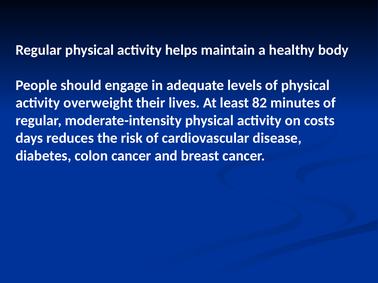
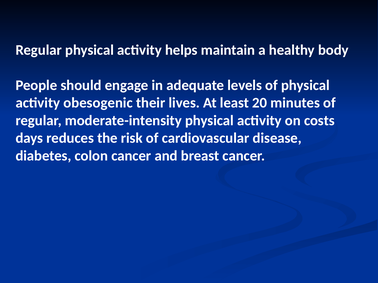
overweight: overweight -> obesogenic (98, 103)
82: 82 -> 20 (260, 103)
